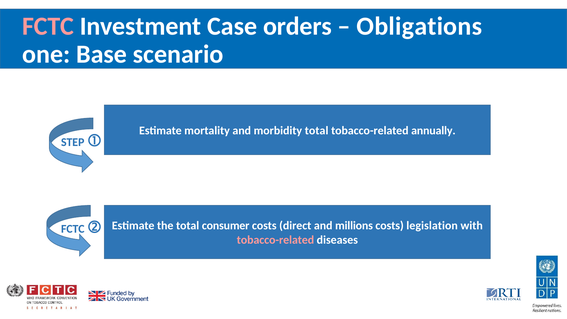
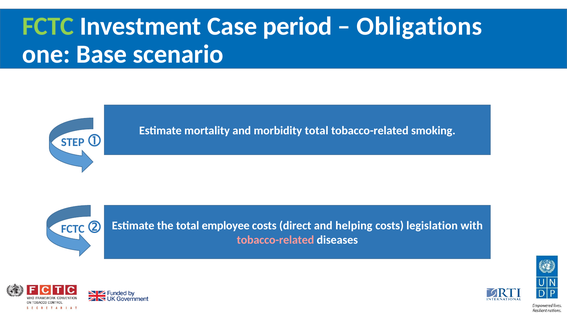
FCTC colour: pink -> light green (48, 26)
orders: orders -> period (297, 26)
annually: annually -> smoking (433, 131)
consumer: consumer -> employee (226, 226)
millions: millions -> helping (354, 226)
